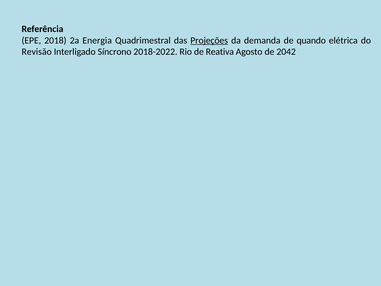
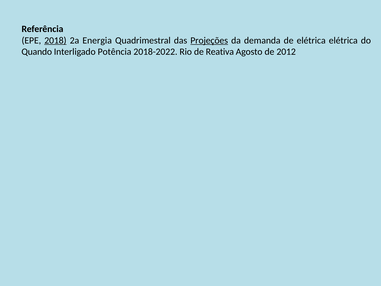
2018 underline: none -> present (55, 40)
de quando: quando -> elétrica (311, 40)
Revisão: Revisão -> Quando (37, 52)
Síncrono: Síncrono -> Potência (115, 52)
2042: 2042 -> 2012 (286, 52)
